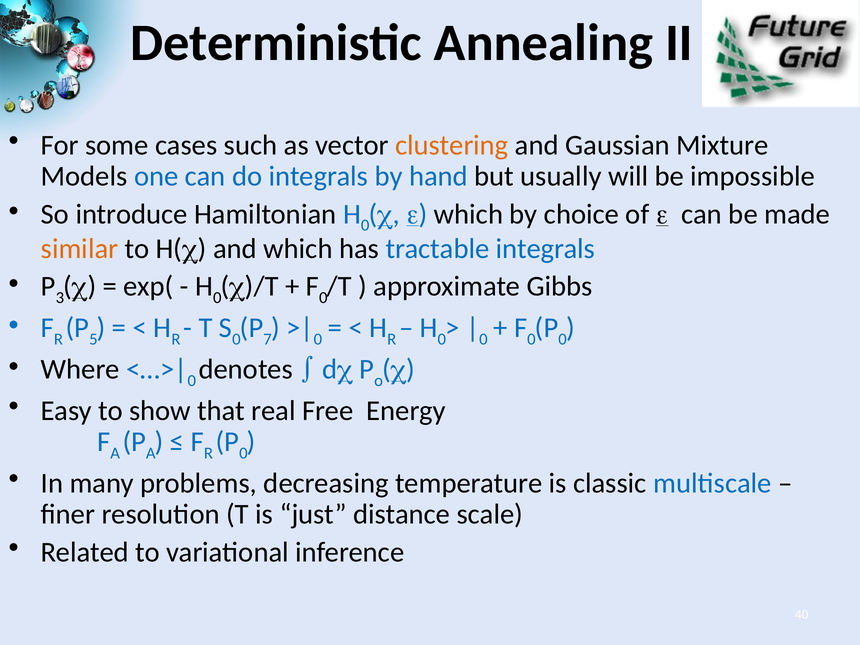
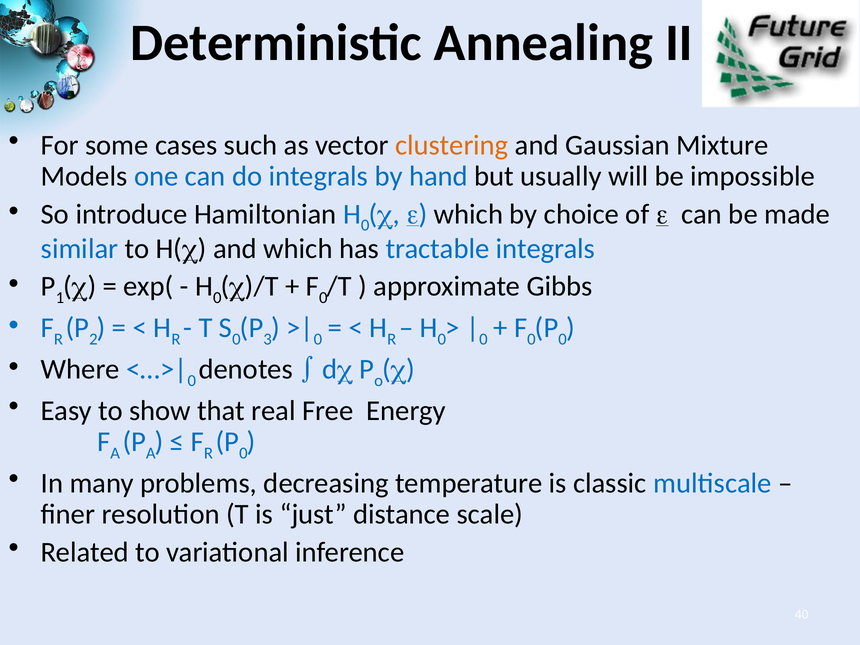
similar colour: orange -> blue (80, 249)
3: 3 -> 1 (60, 298)
5: 5 -> 2 (93, 339)
7: 7 -> 3 (268, 339)
